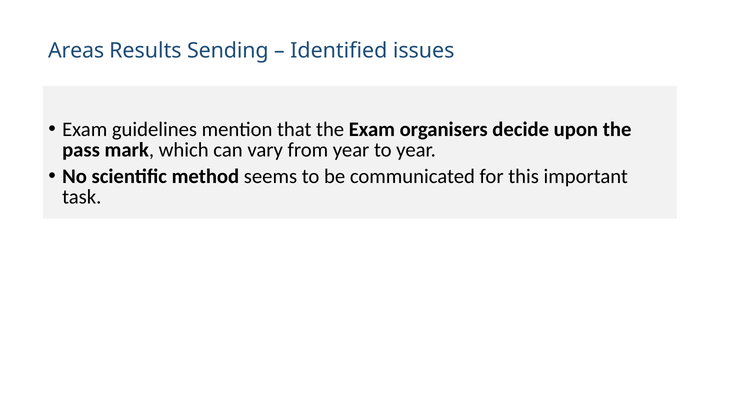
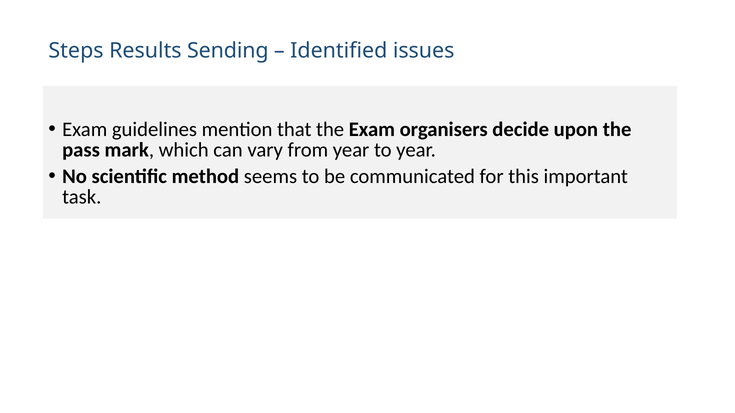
Areas: Areas -> Steps (76, 51)
